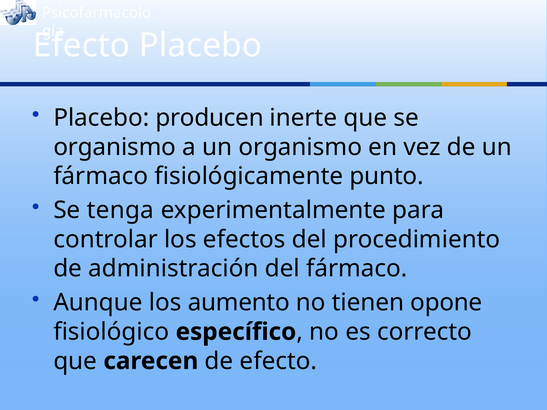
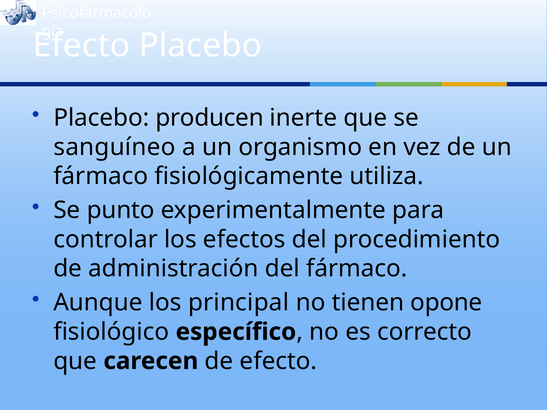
organismo: organismo -> sanguíneo (114, 147)
punto: punto -> utiliza (387, 176)
tenga: tenga -> punto (121, 210)
aumento: aumento -> principal (239, 303)
